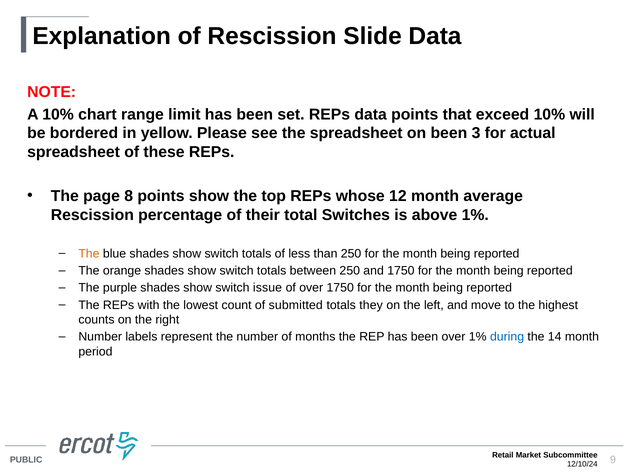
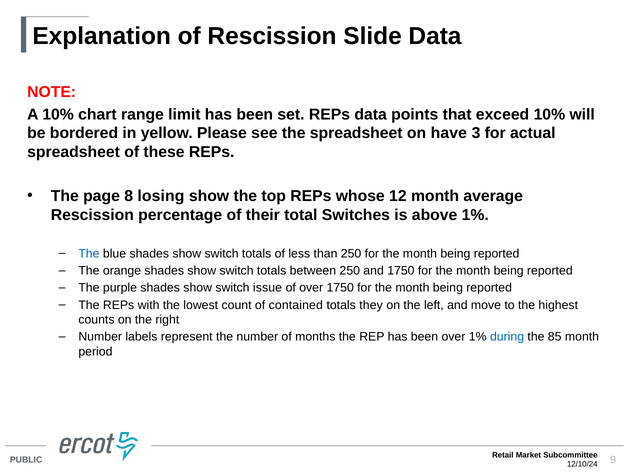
on been: been -> have (449, 133)
8 points: points -> losing (161, 196)
The colour: orange -> blue (89, 254)
submitted: submitted -> contained (296, 305)
14: 14 -> 85 (555, 337)
